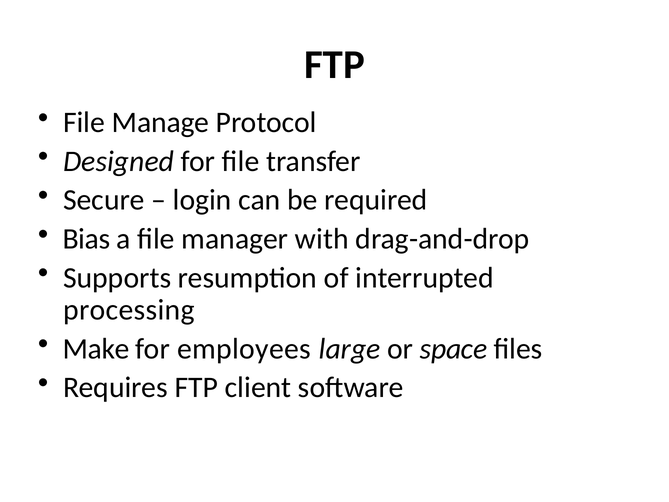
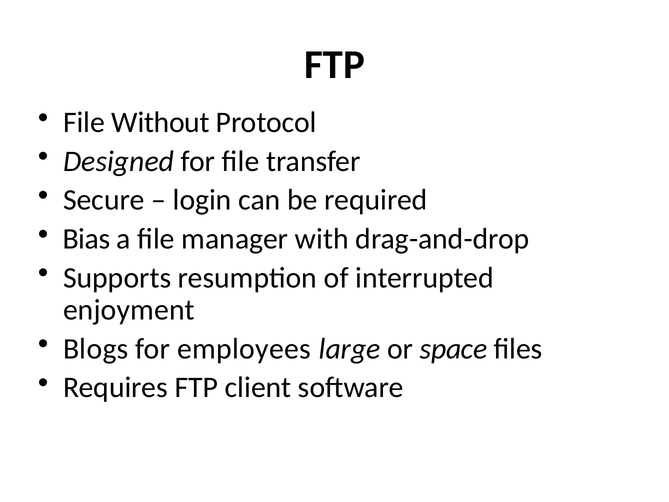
Manage: Manage -> Without (161, 122)
processing: processing -> enjoyment (129, 310)
Make: Make -> Blogs (96, 349)
